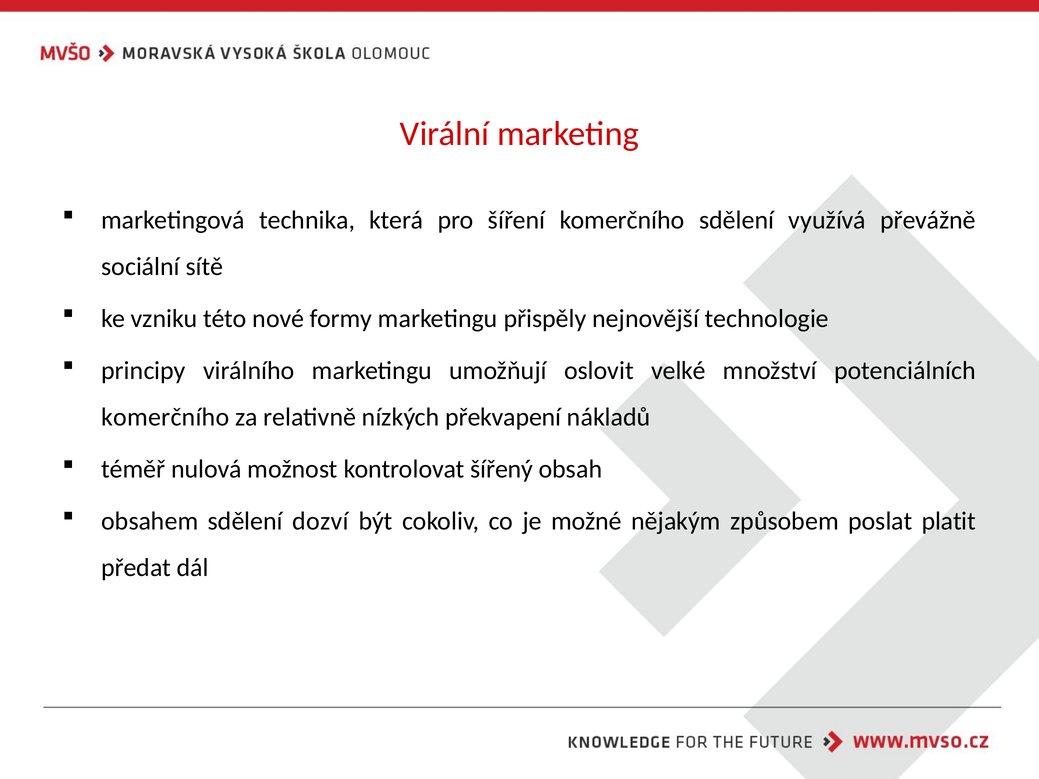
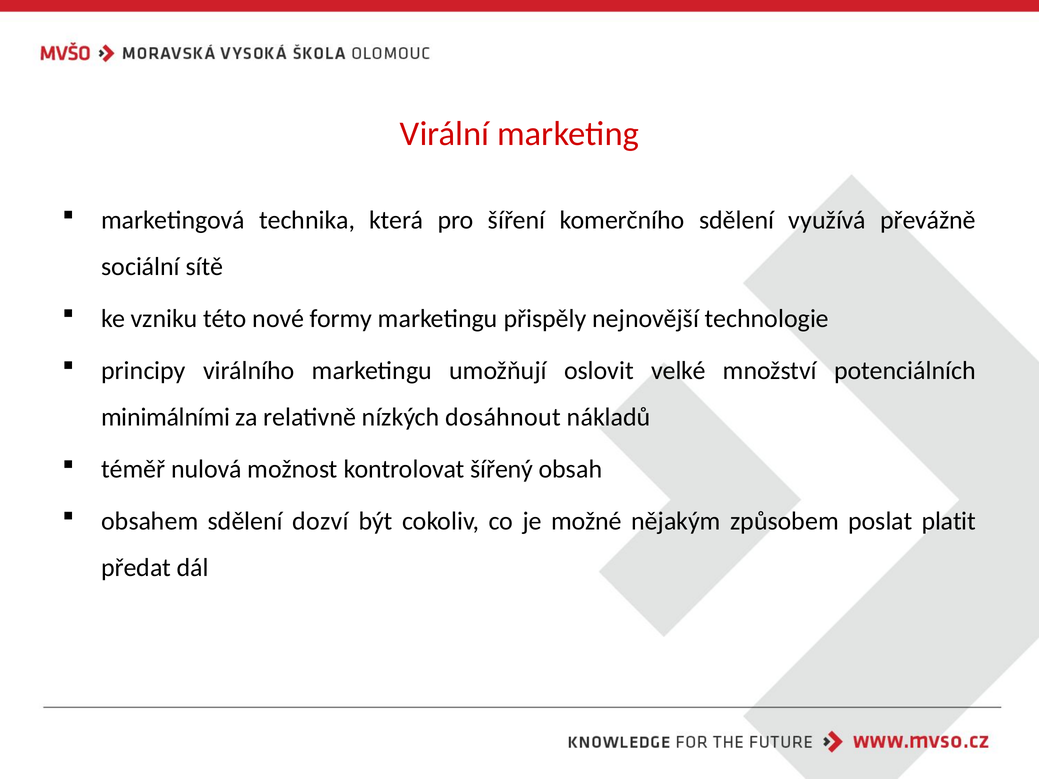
komerčního: komerčního -> minimálními (166, 417)
překvapení: překvapení -> dosáhnout (503, 417)
